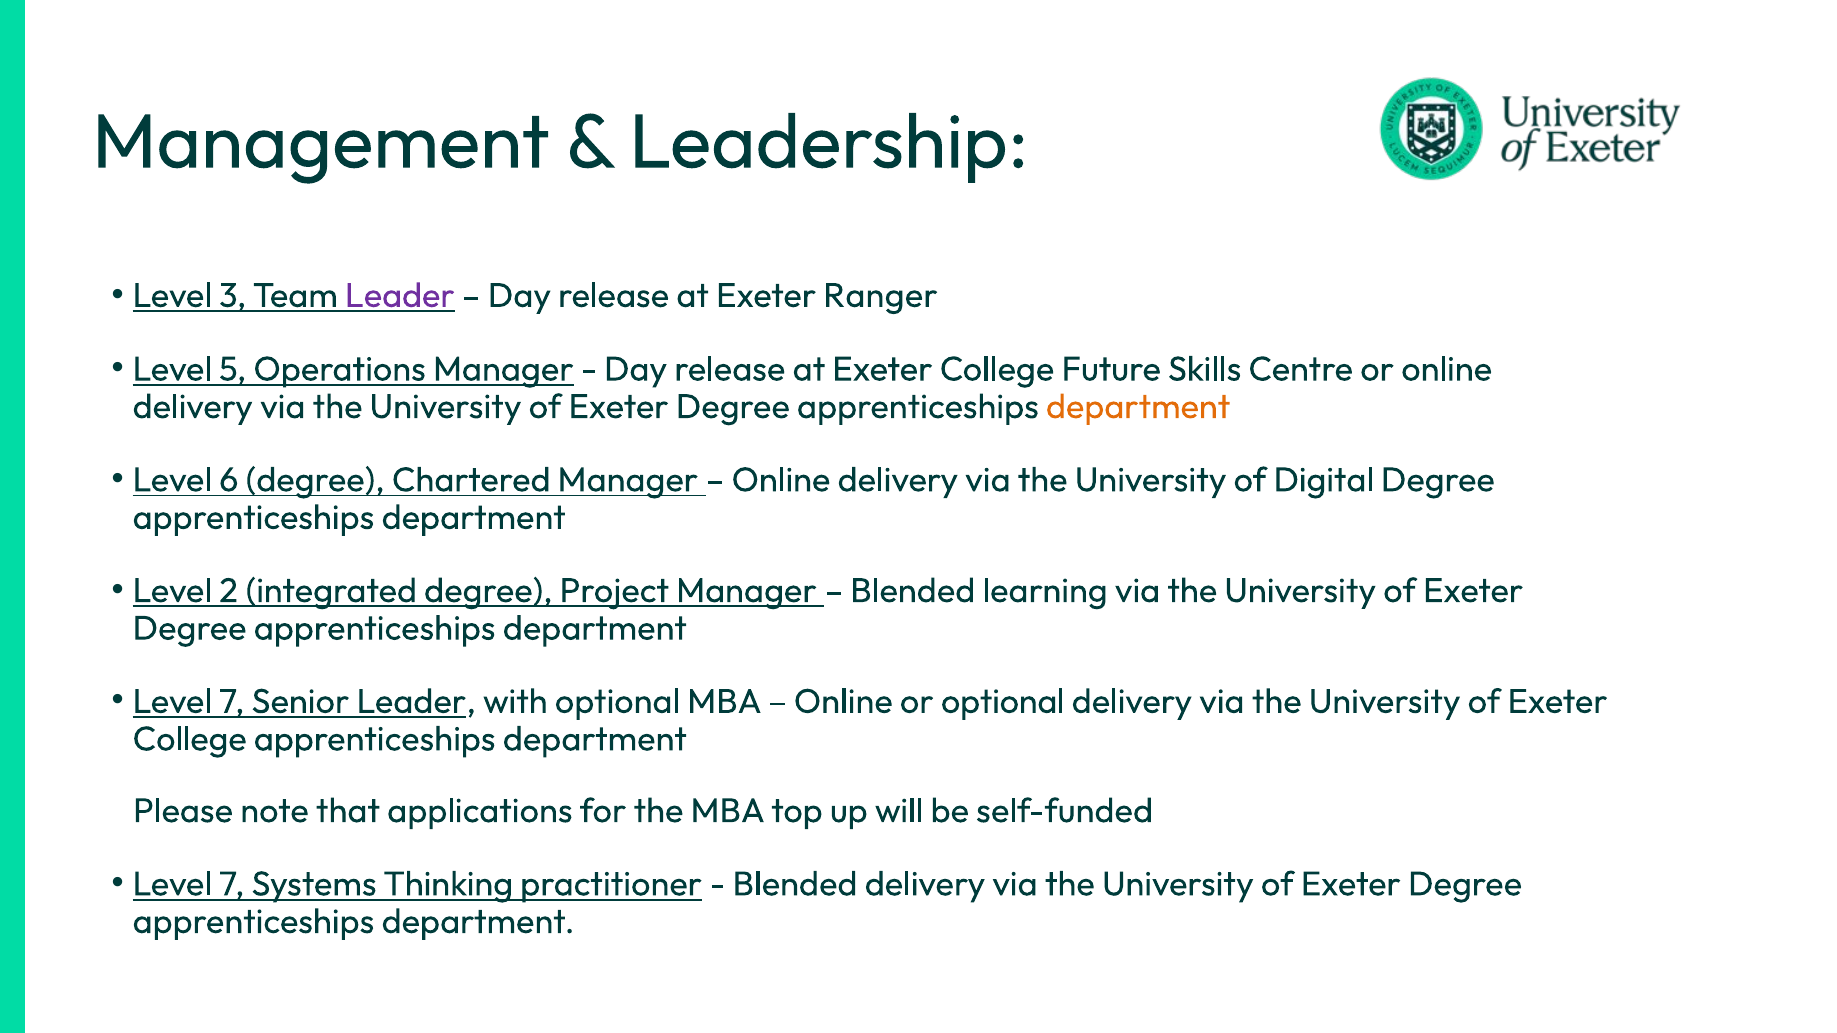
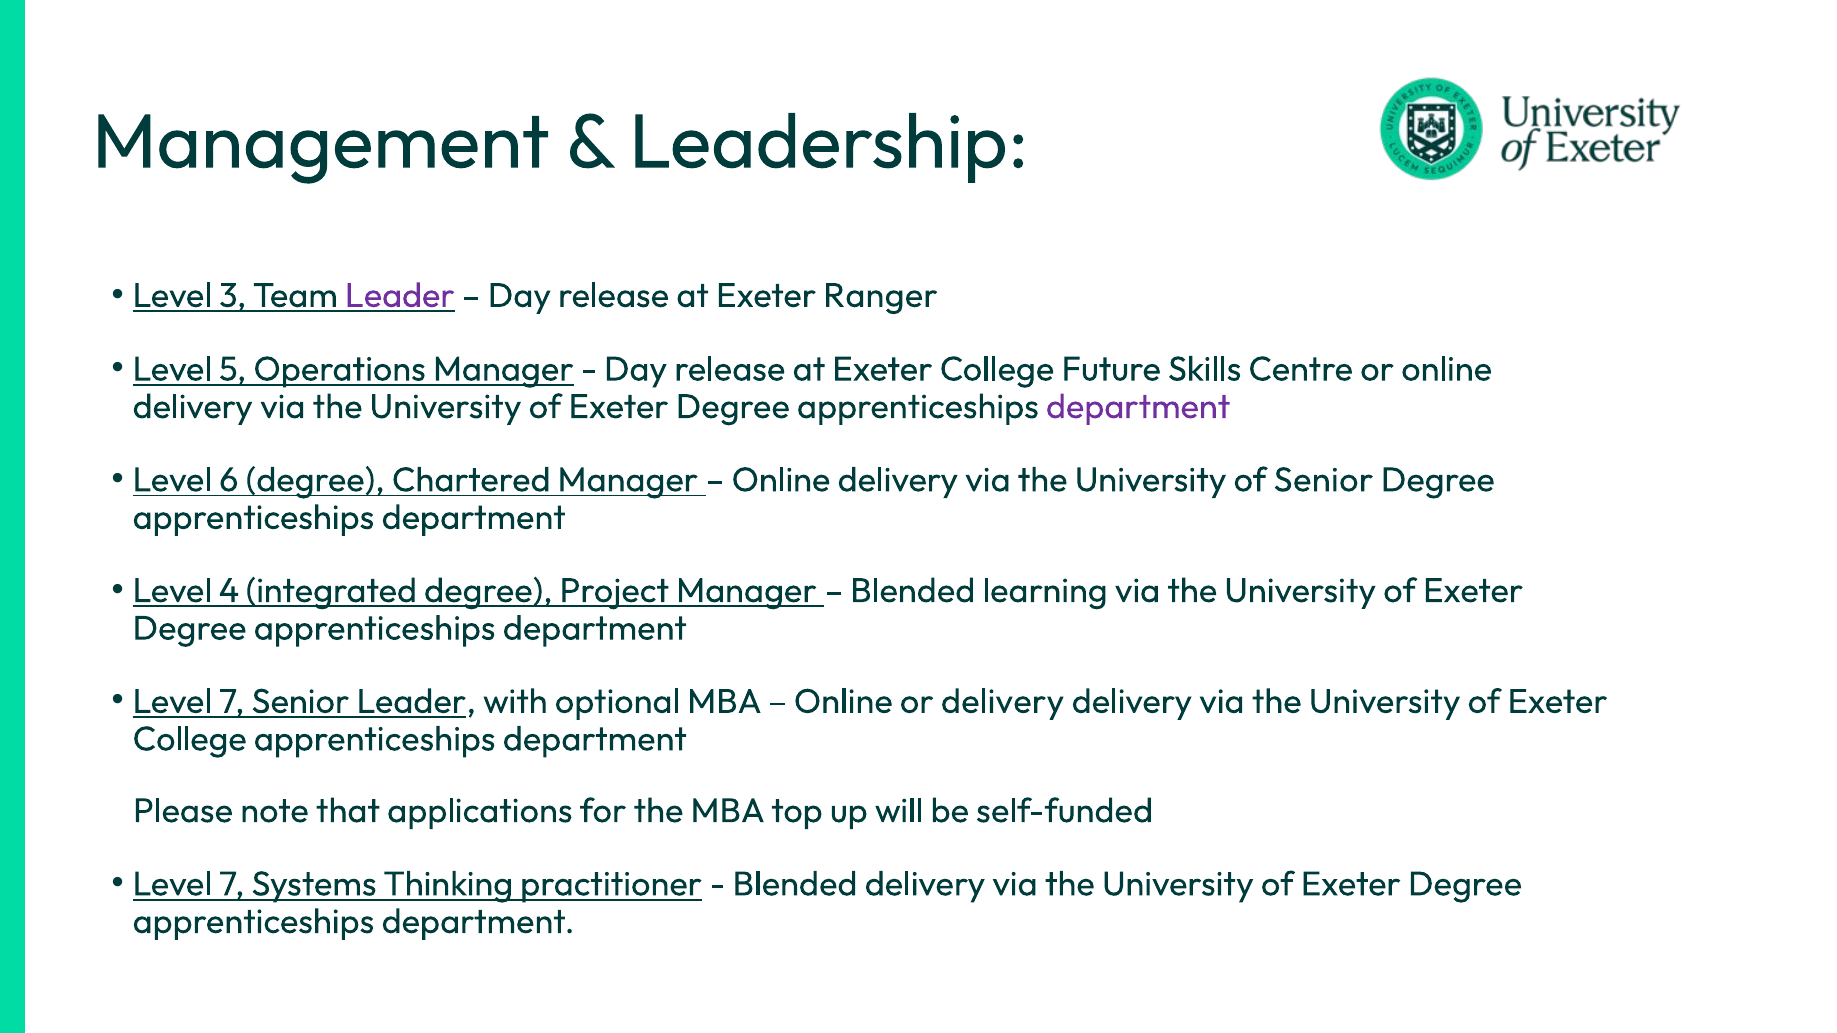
department colour: orange -> purple (1138, 407)
of Digital: Digital -> Senior (1323, 480)
2: 2 -> 4 (229, 591)
or optional: optional -> delivery (1003, 702)
